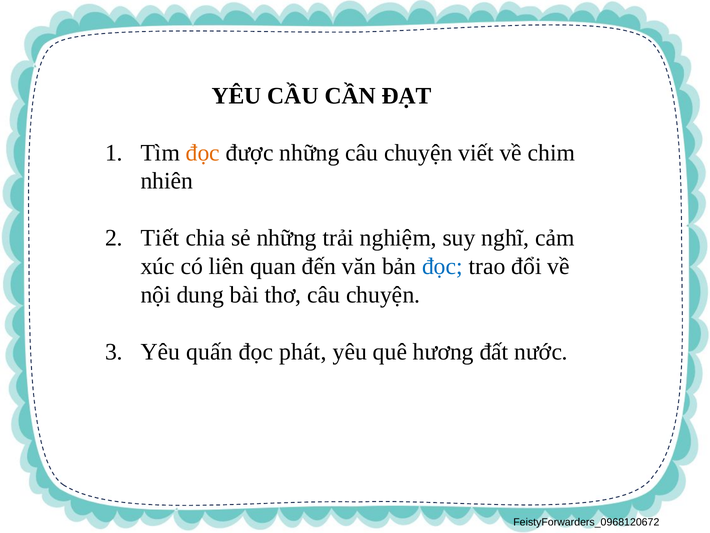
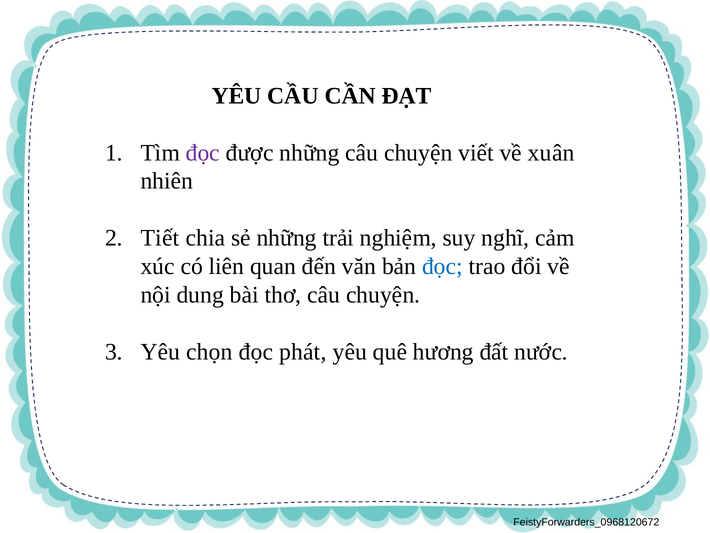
đọc colour: orange -> purple (203, 153)
chim: chim -> xuân (551, 153)
quấn: quấn -> chọn (209, 351)
